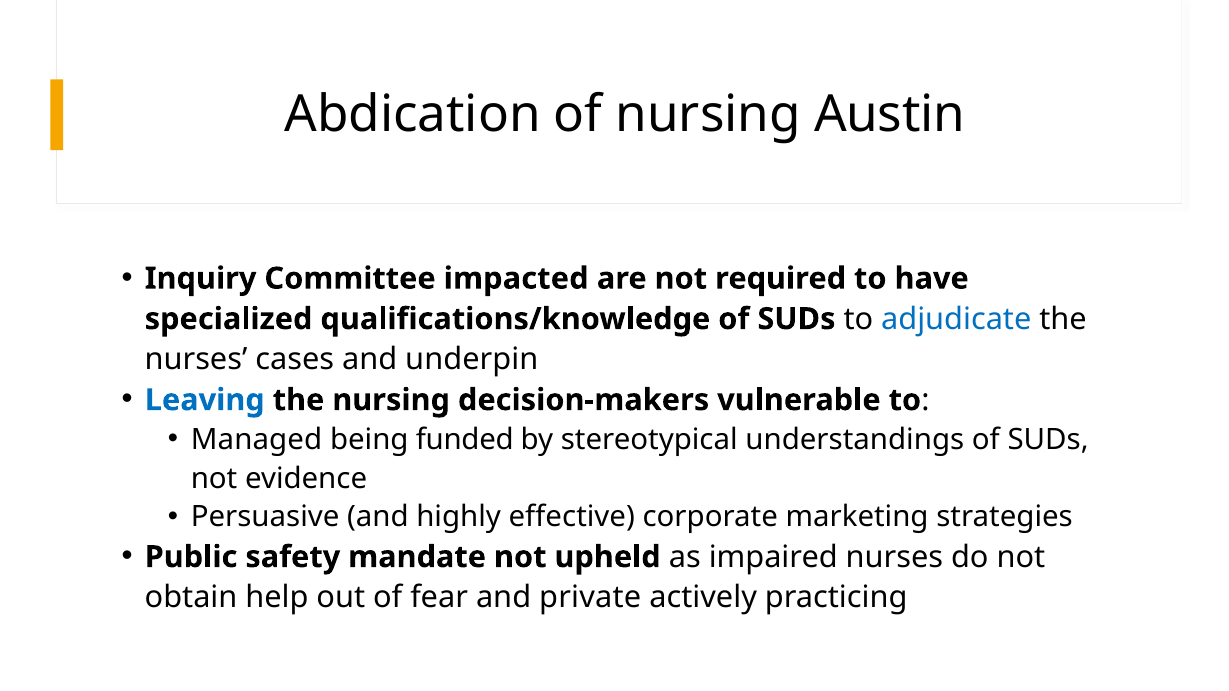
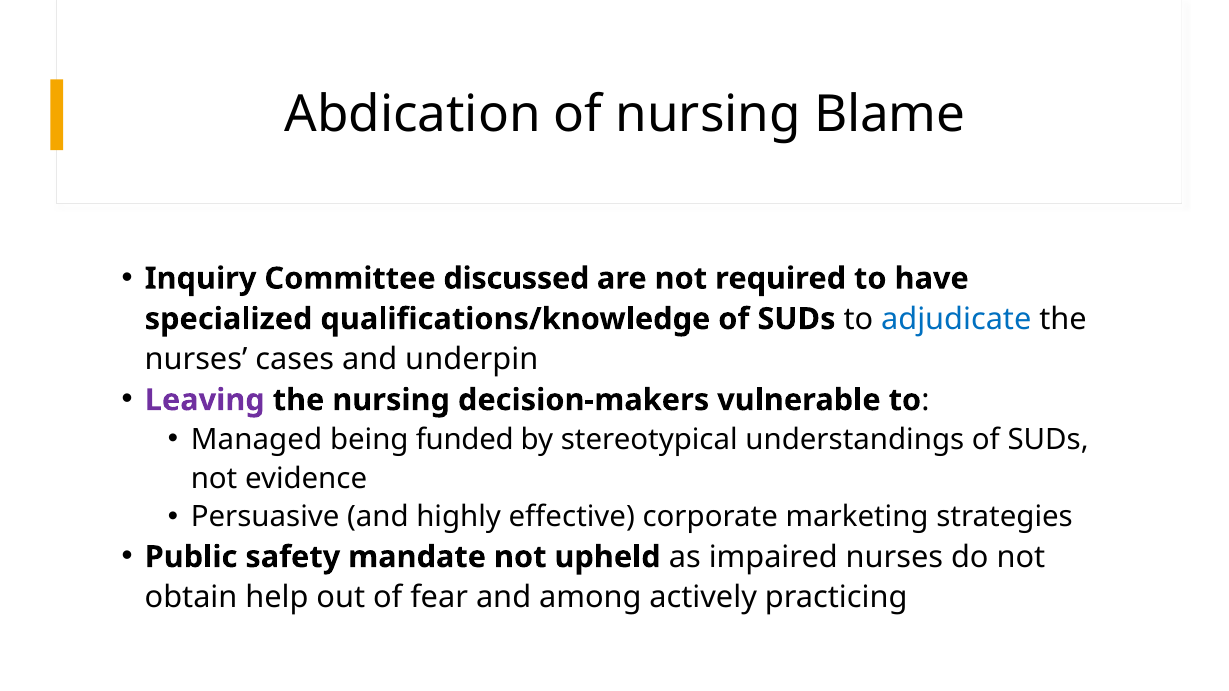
Austin: Austin -> Blame (890, 114)
impacted: impacted -> discussed (516, 279)
Leaving colour: blue -> purple (205, 400)
private: private -> among (590, 598)
